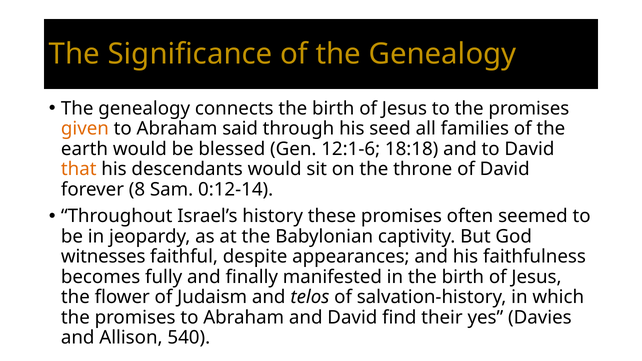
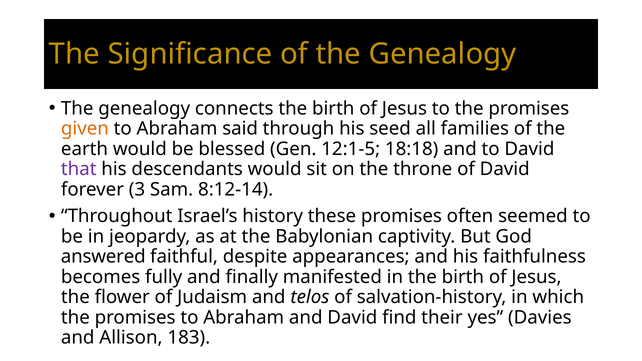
12:1-6: 12:1-6 -> 12:1-5 (351, 149)
that colour: orange -> purple (79, 169)
8: 8 -> 3 (137, 189)
0:12-14: 0:12-14 -> 8:12-14 (236, 189)
witnesses: witnesses -> answered (103, 257)
540: 540 -> 183 (189, 338)
